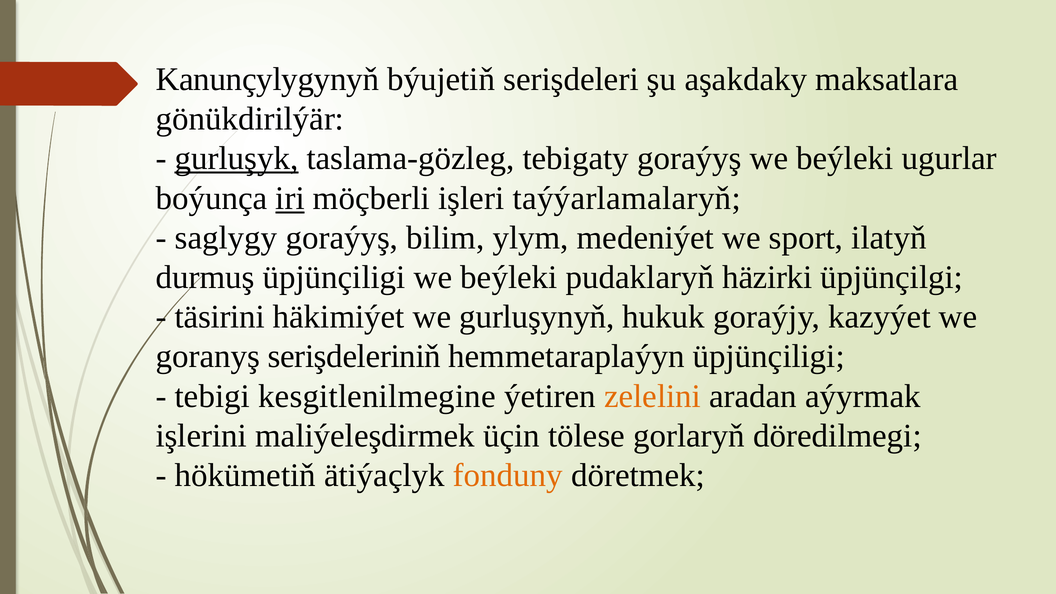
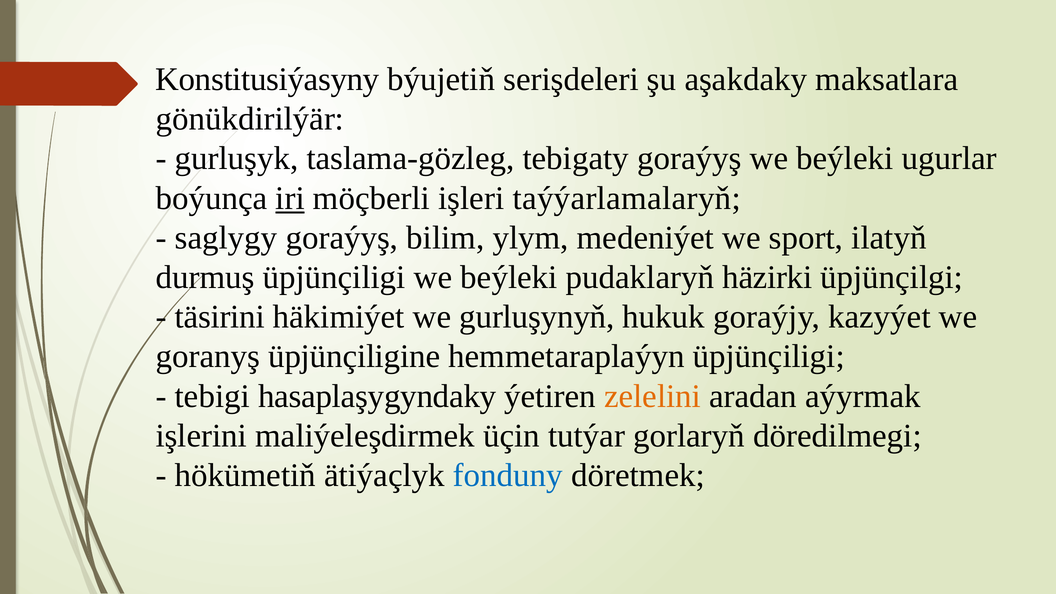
Kanunçylygynyň: Kanunçylygynyň -> Konstitusiýasyny (267, 79)
gurluşyk underline: present -> none (237, 159)
serişdeleriniň: serişdeleriniň -> üpjünçiligine (354, 357)
kesgitlenilmegine: kesgitlenilmegine -> hasaplaşygyndaky (377, 396)
tölese: tölese -> tutýar (587, 436)
fonduny colour: orange -> blue (508, 475)
